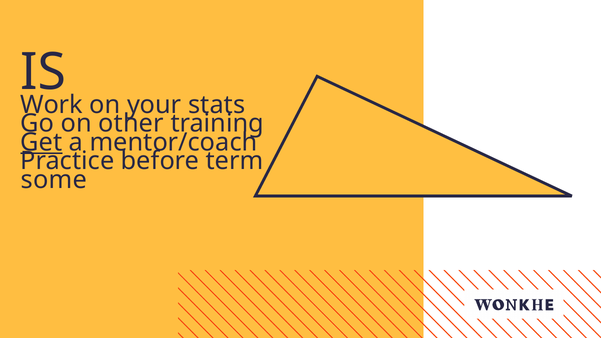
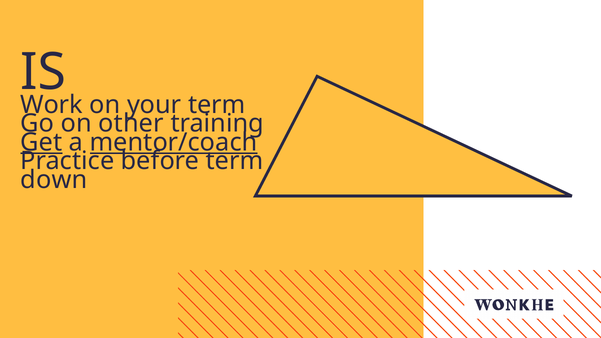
your stats: stats -> term (217, 105)
mentor/coach underline: none -> present (174, 142)
some: some -> down (54, 180)
